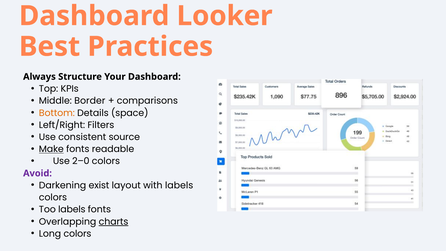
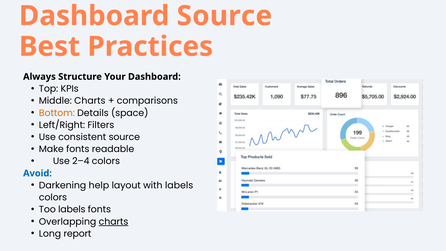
Dashboard Looker: Looker -> Source (224, 16)
Middle Border: Border -> Charts (90, 101)
Make underline: present -> none (51, 149)
2–0: 2–0 -> 2–4 (81, 161)
Avoid colour: purple -> blue (37, 173)
exist: exist -> help (99, 185)
Long colors: colors -> report (77, 234)
